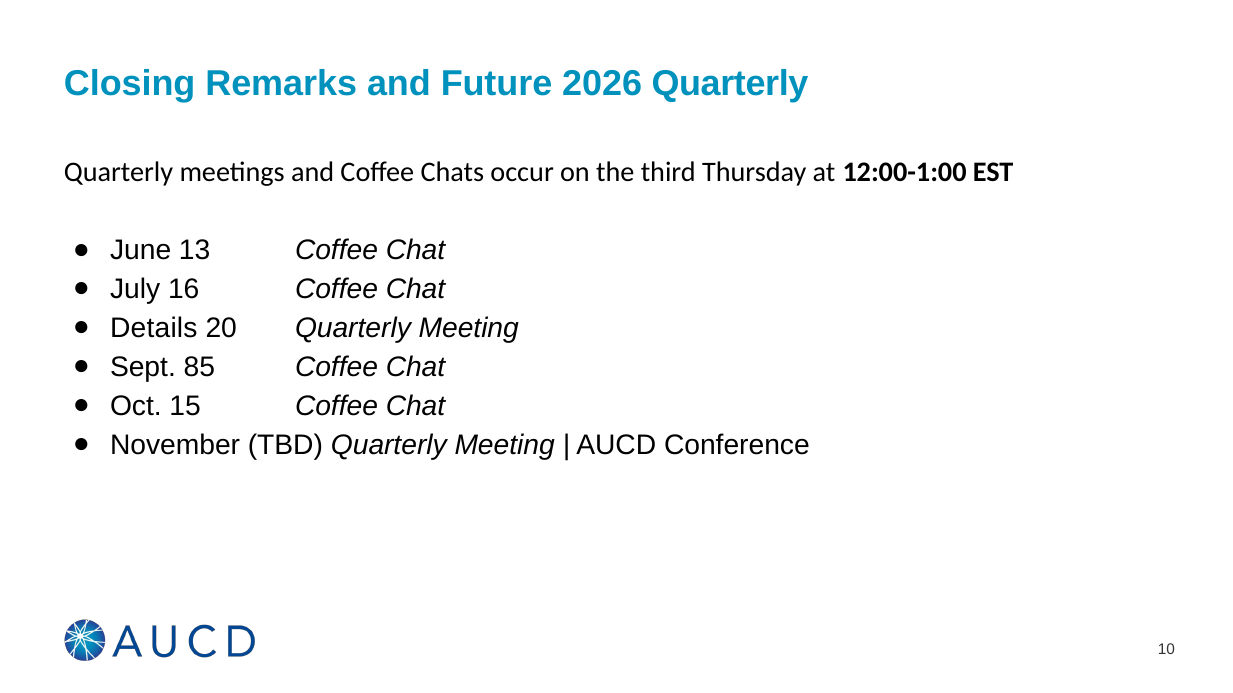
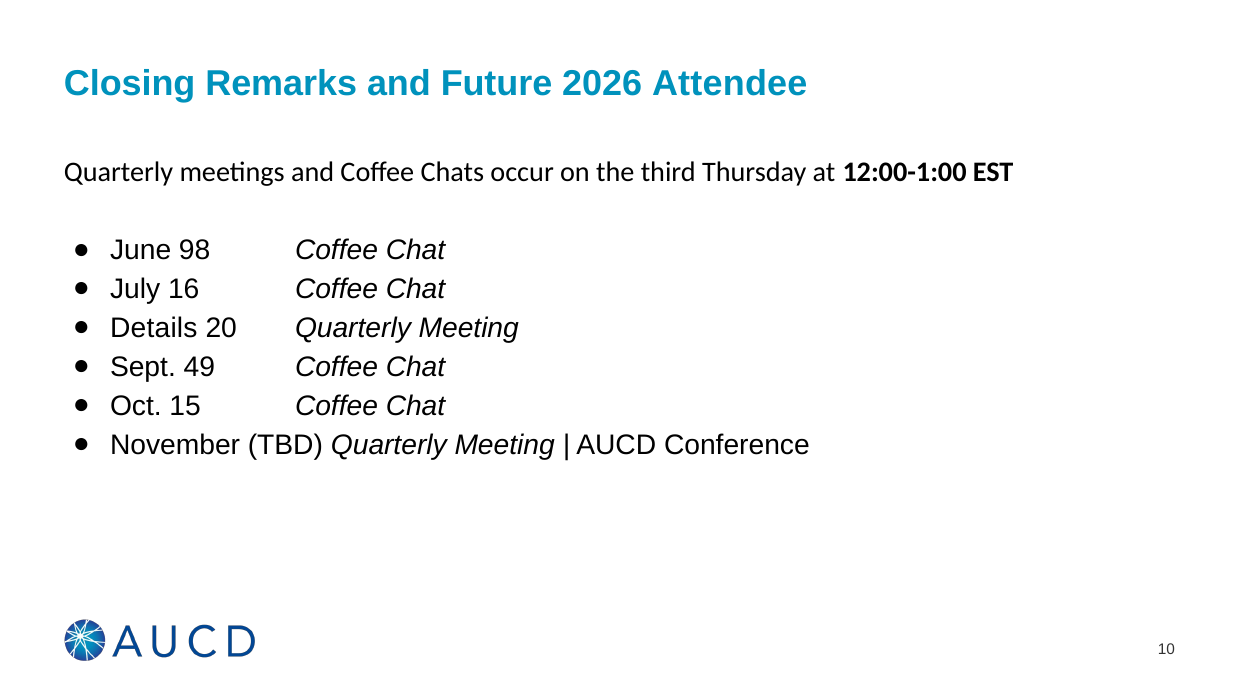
2026 Quarterly: Quarterly -> Attendee (730, 84)
13: 13 -> 98 (195, 250)
85: 85 -> 49 (199, 367)
